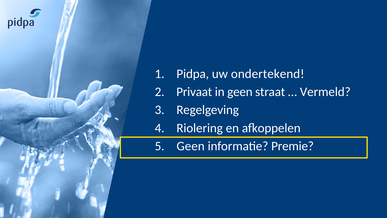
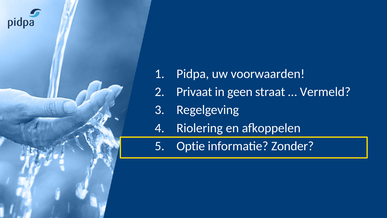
ondertekend: ondertekend -> voorwaarden (268, 74)
Geen: Geen -> Optie (191, 146)
Premie: Premie -> Zonder (293, 146)
